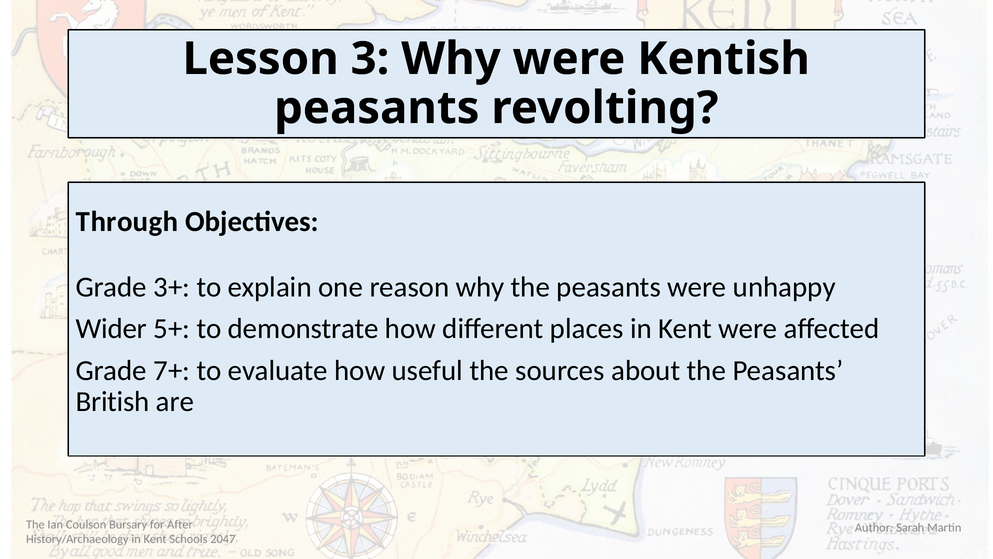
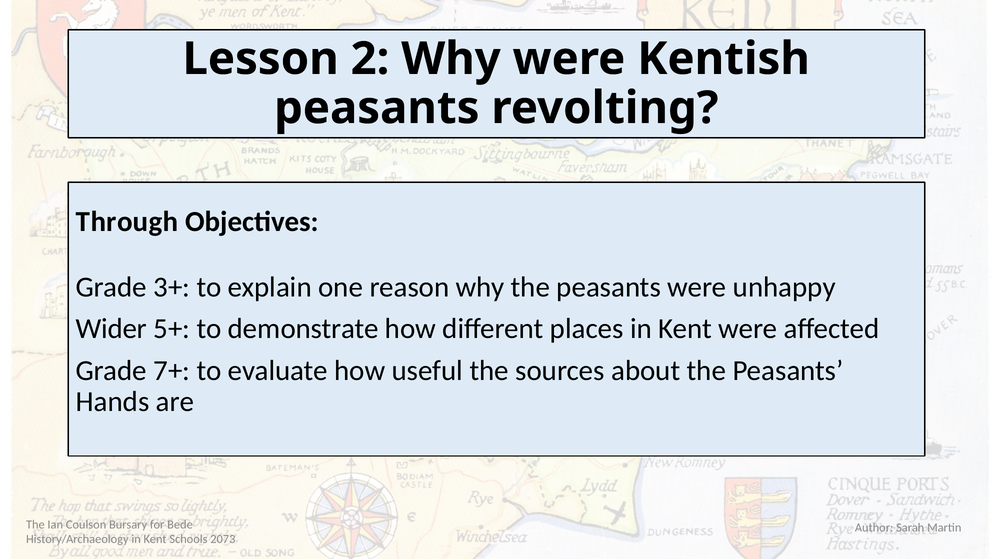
3: 3 -> 2 (370, 59)
British: British -> Hands (113, 401)
After: After -> Bede (180, 524)
2047: 2047 -> 2073 (223, 539)
